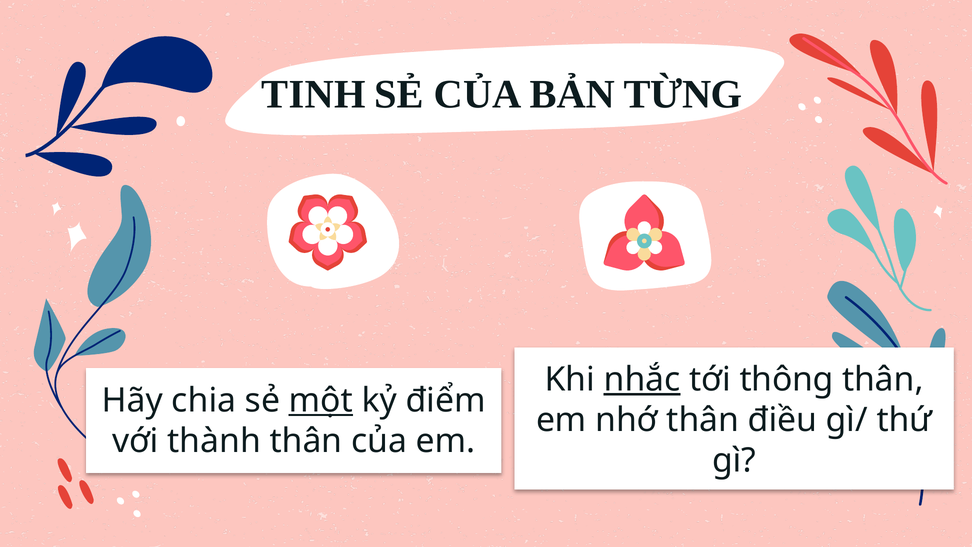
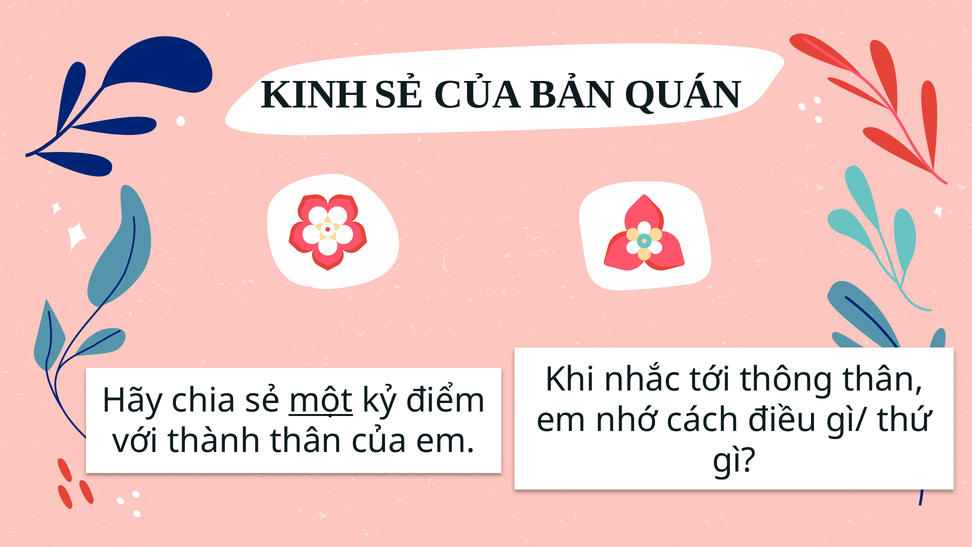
TINH: TINH -> KINH (314, 94)
TỪNG: TỪNG -> QUÁN (683, 94)
nhắc underline: present -> none (642, 380)
nhớ thân: thân -> cách (703, 420)
